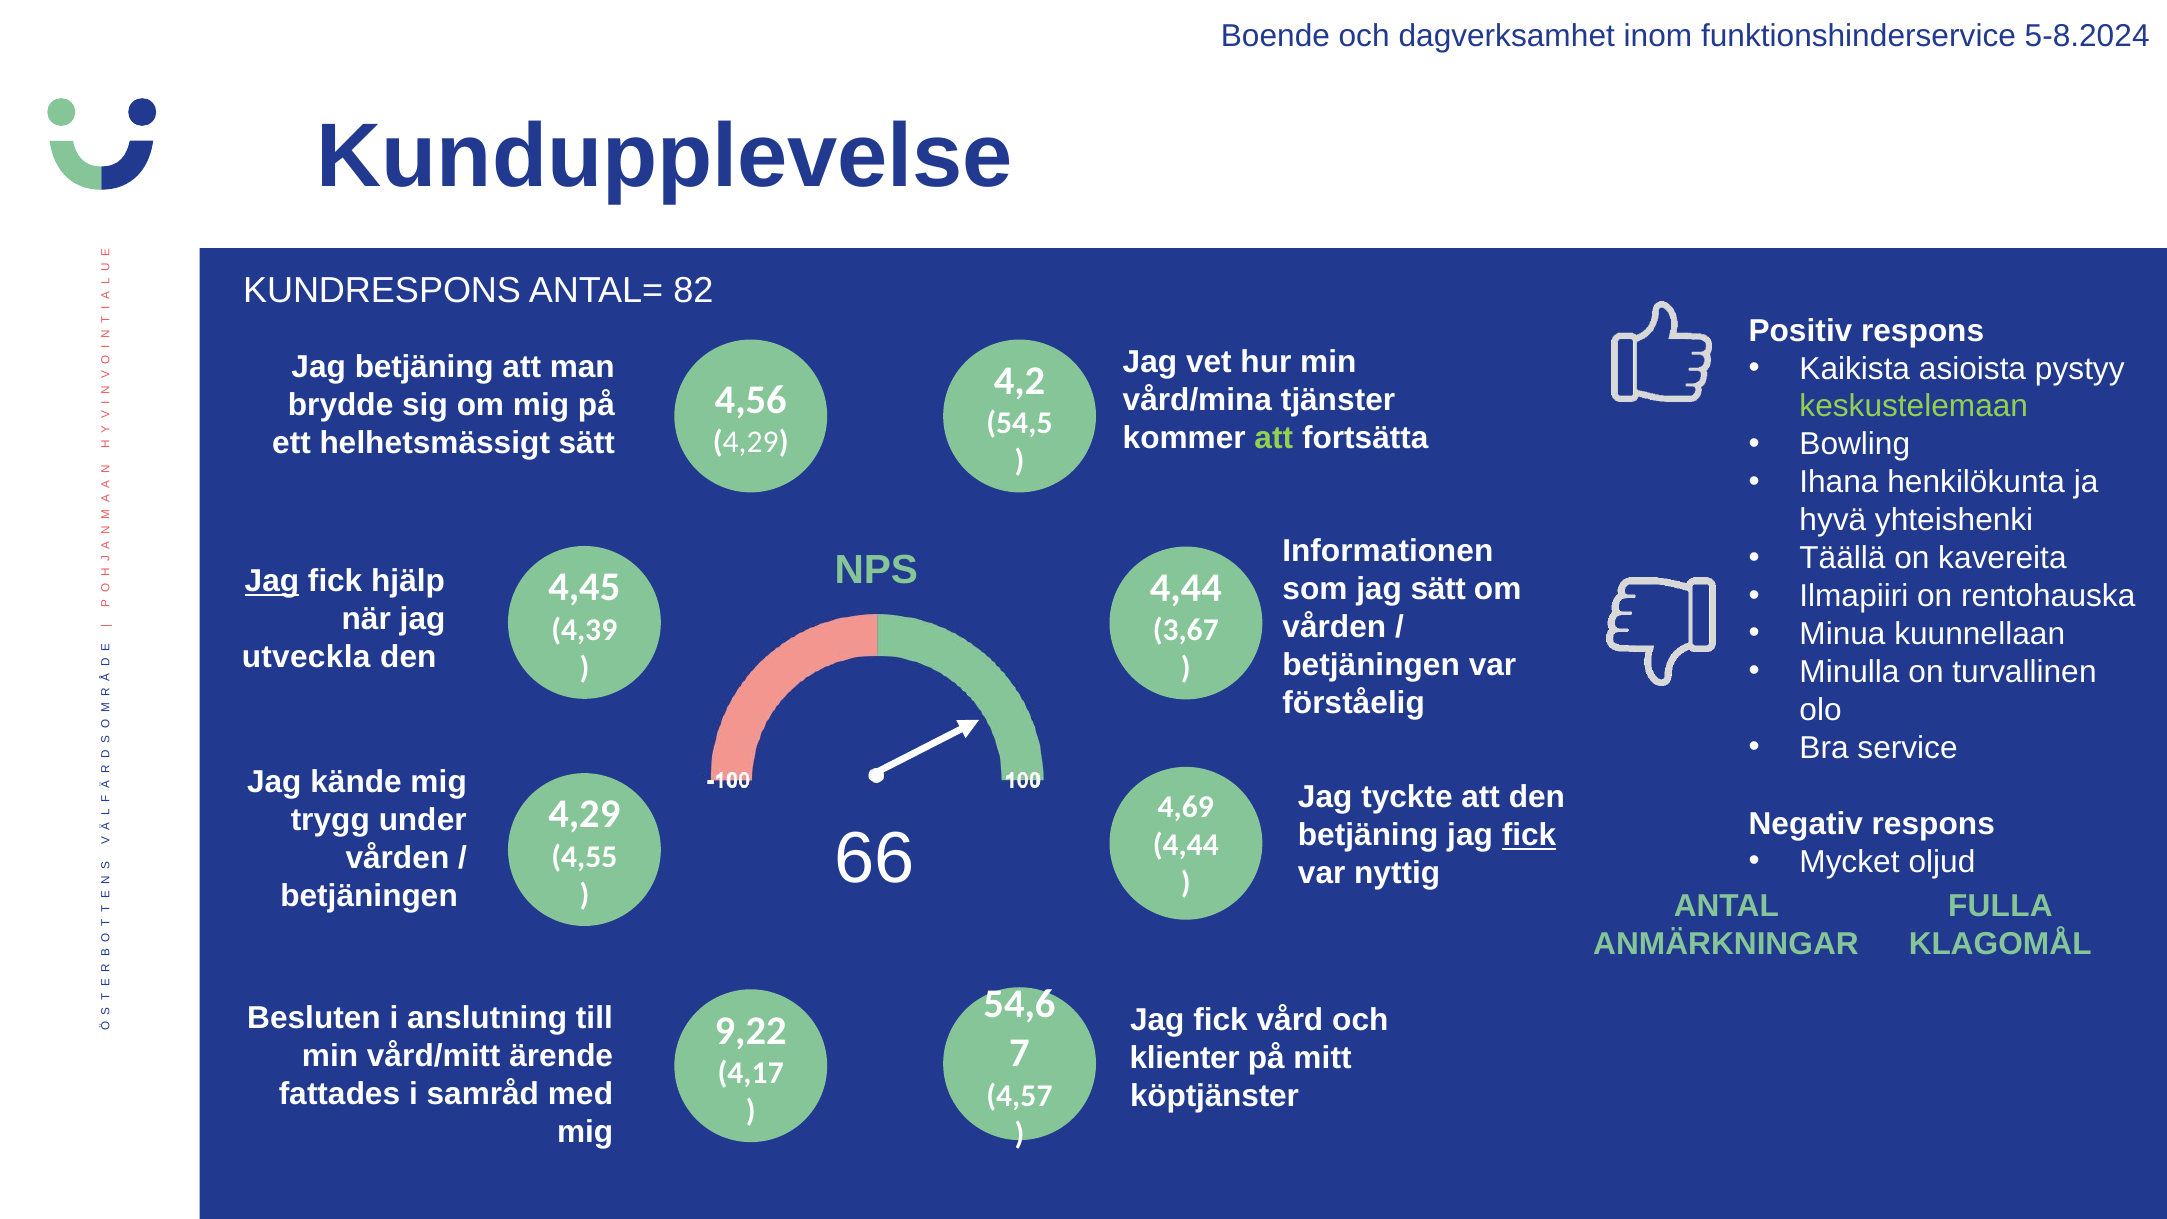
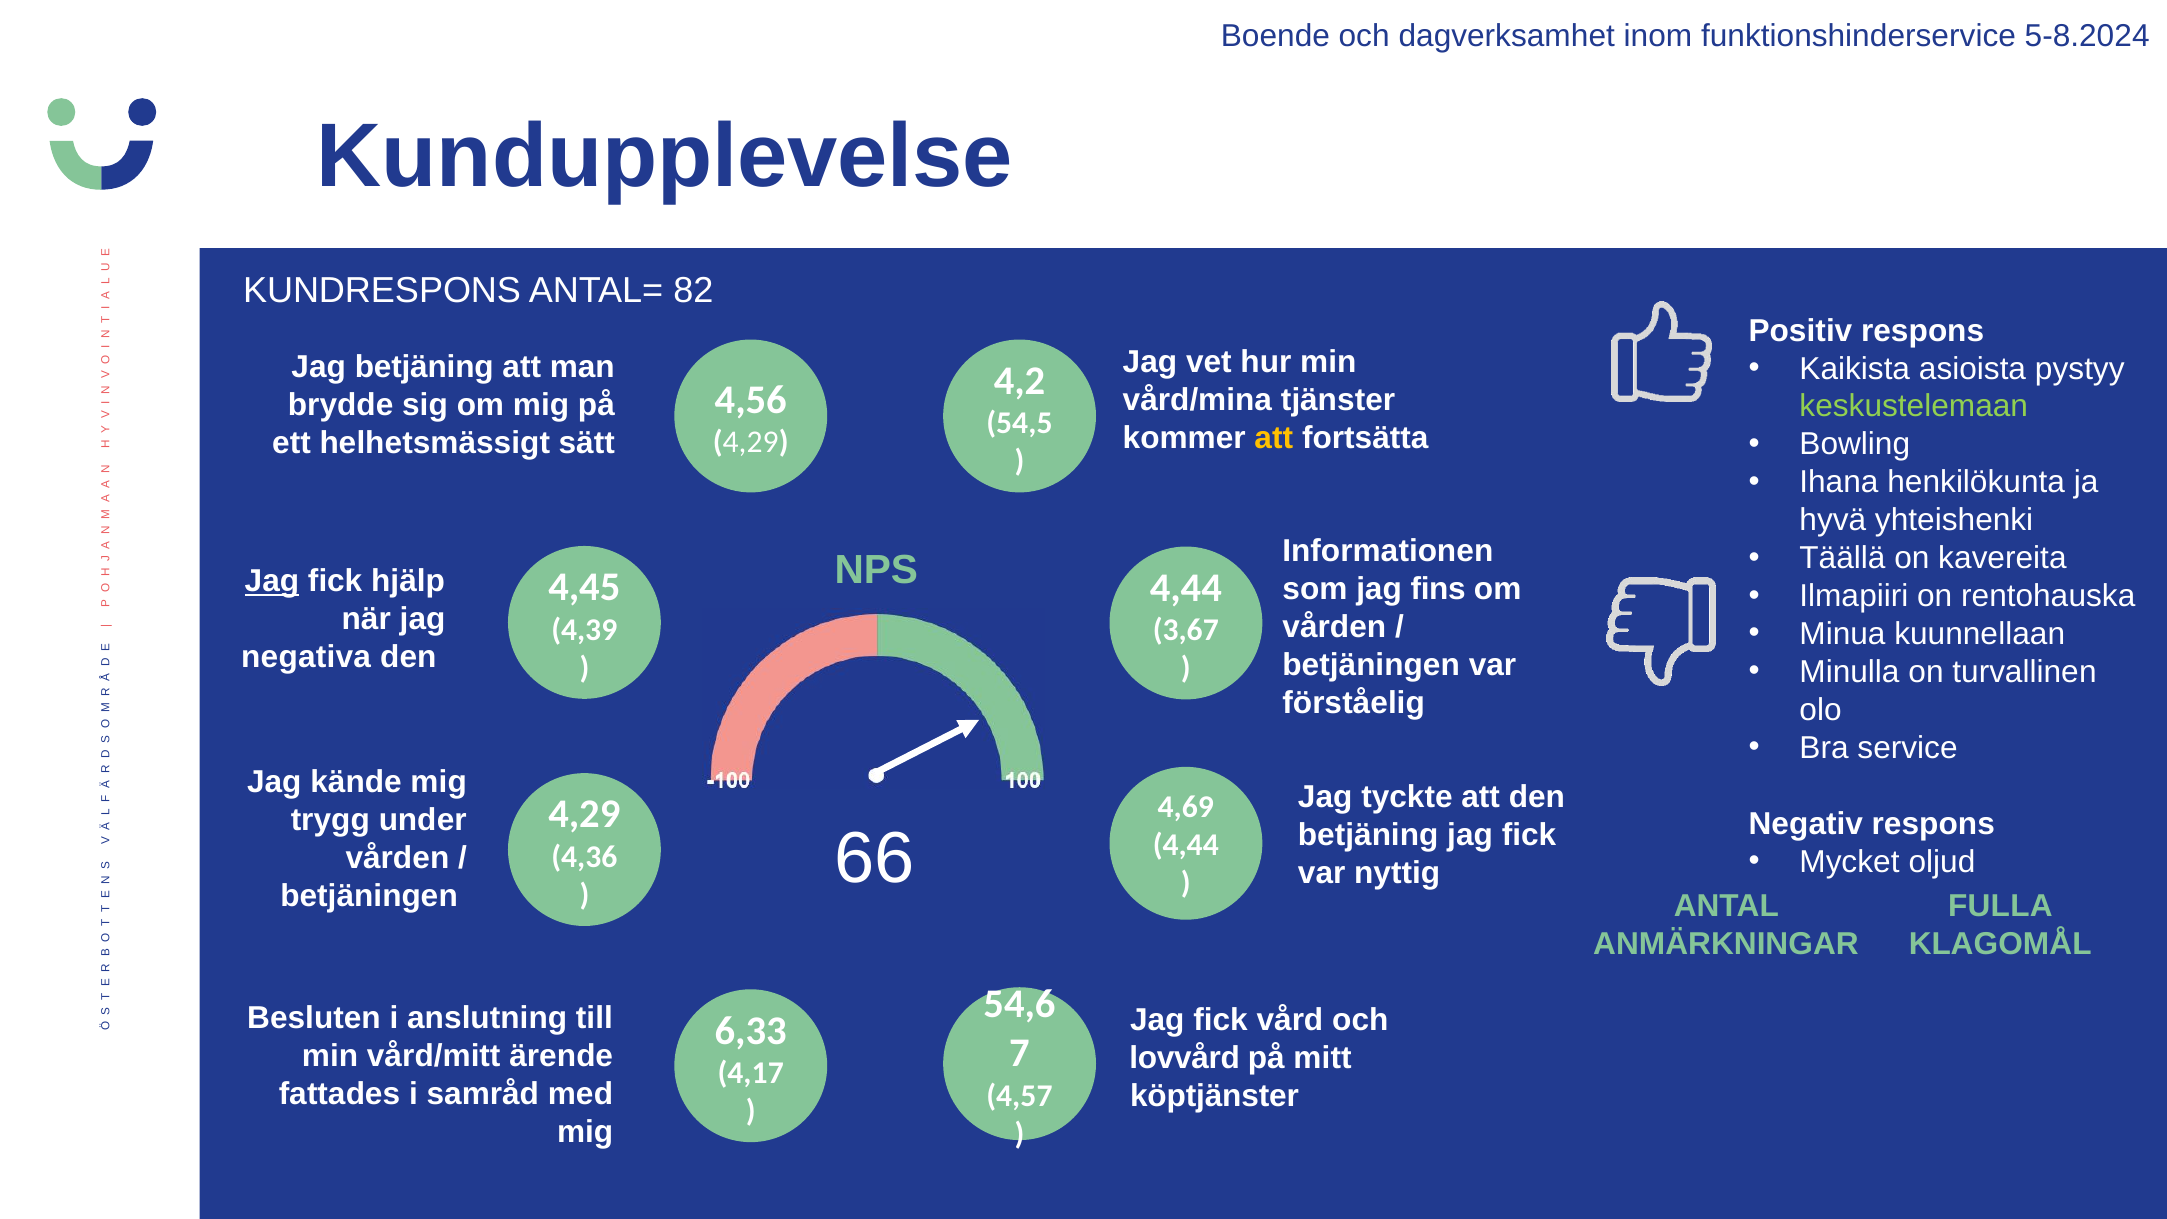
att colour: light green -> yellow (1274, 438)
jag sätt: sätt -> fins (1438, 589)
utveckla: utveckla -> negativa (306, 657)
fick underline: present -> none (1529, 835)
4,55: 4,55 -> 4,36 (584, 857)
9,22: 9,22 -> 6,33 (751, 1031)
klienter: klienter -> lovvård (1185, 1058)
